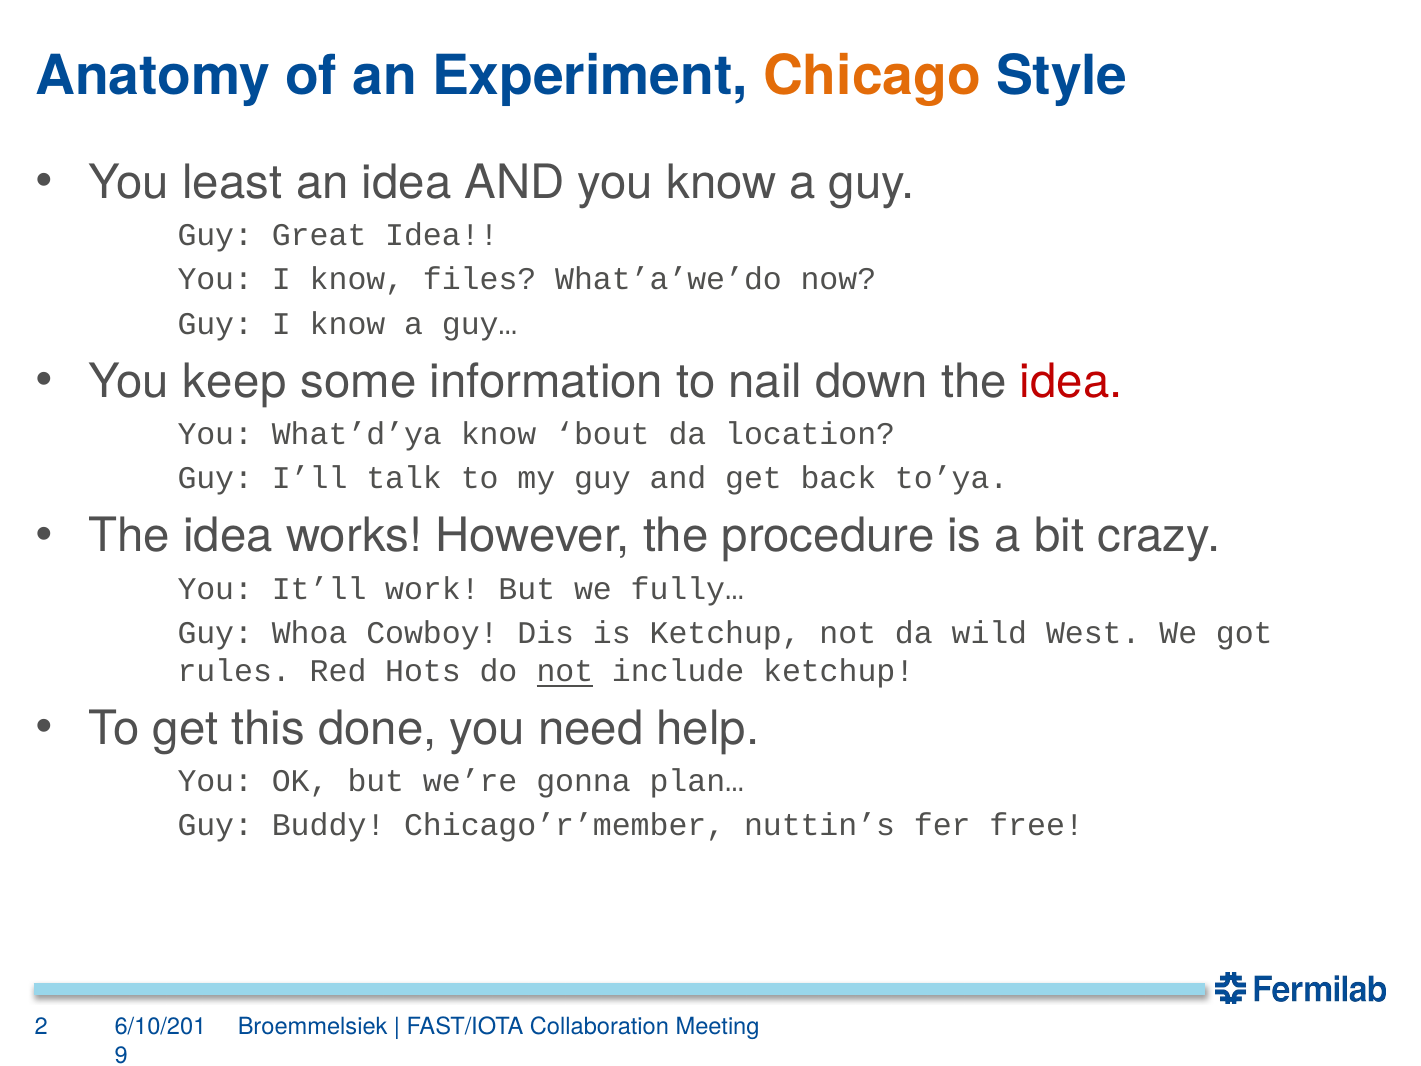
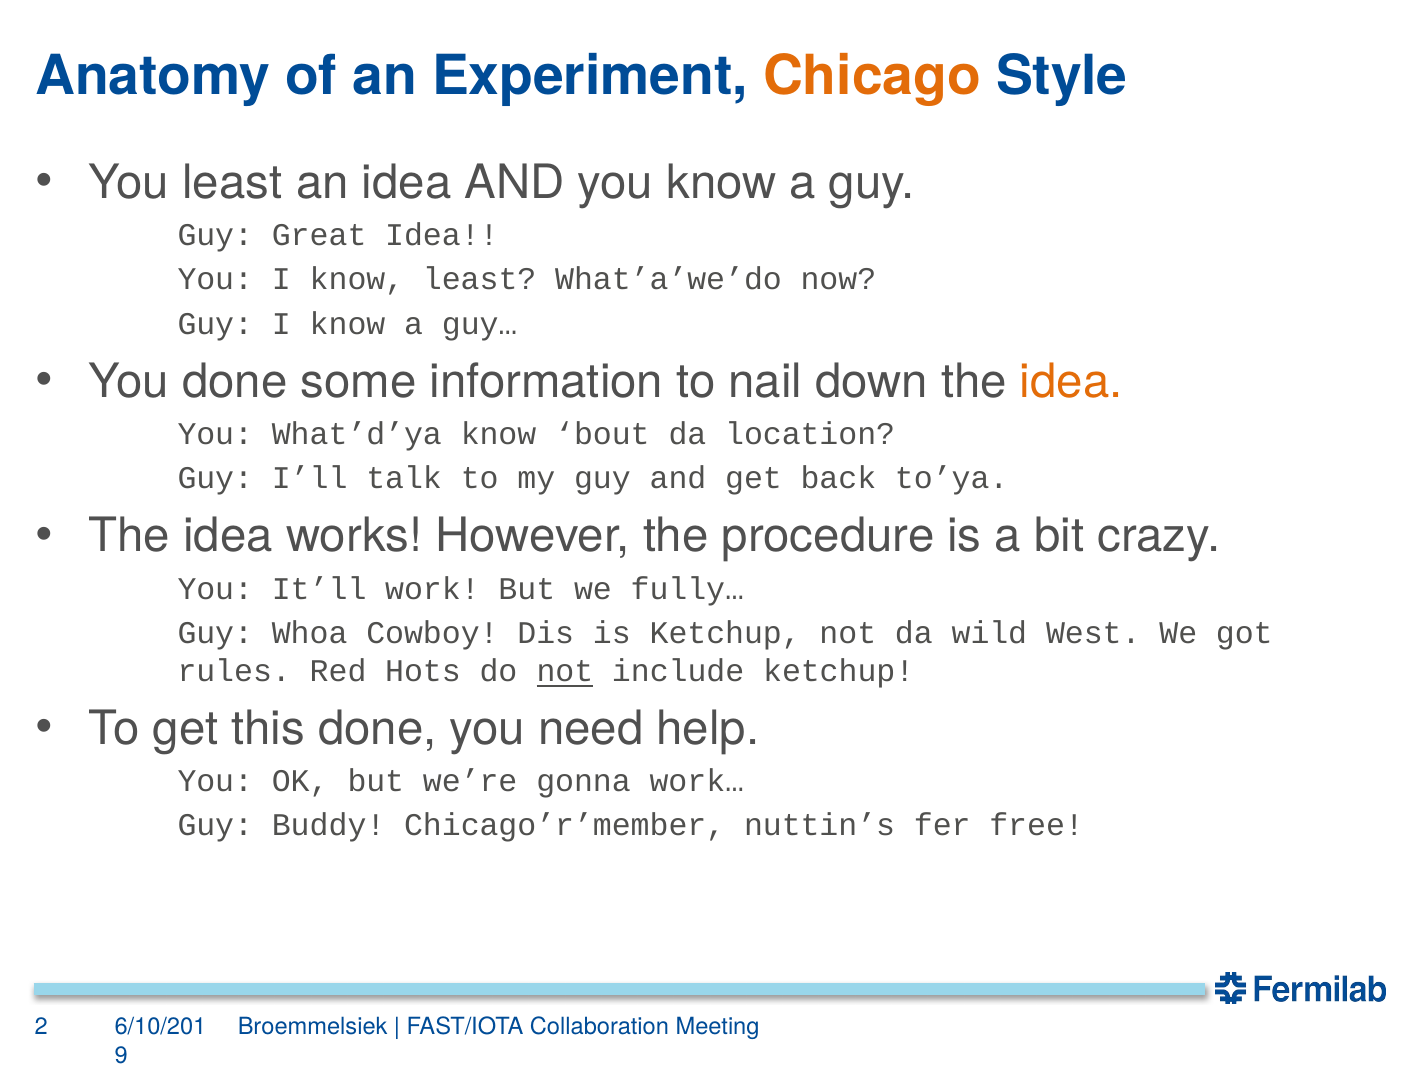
know files: files -> least (480, 279)
You keep: keep -> done (235, 381)
idea colour: red -> orange (1071, 381)
plan…: plan… -> work… (697, 781)
